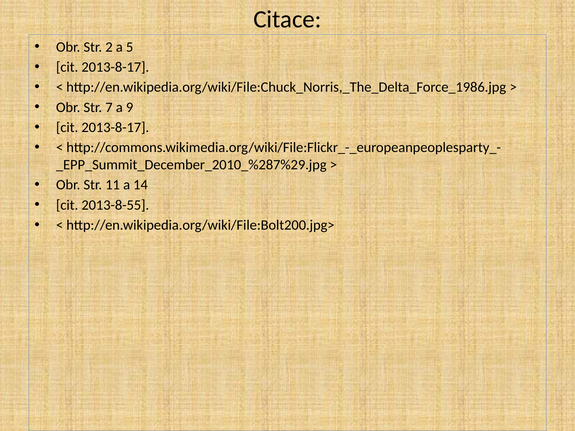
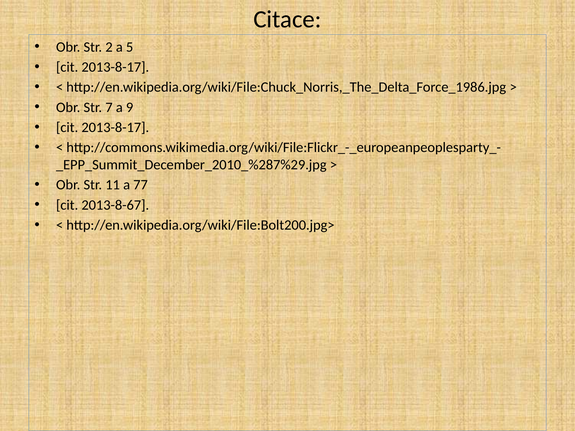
14: 14 -> 77 (141, 185)
2013-8-55: 2013-8-55 -> 2013-8-67 (115, 205)
